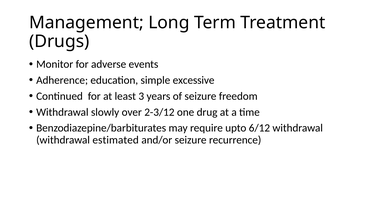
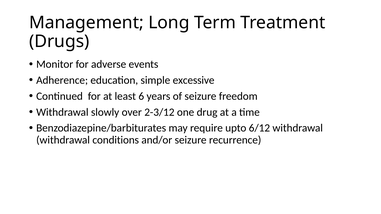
3: 3 -> 6 (141, 96)
estimated: estimated -> conditions (116, 140)
